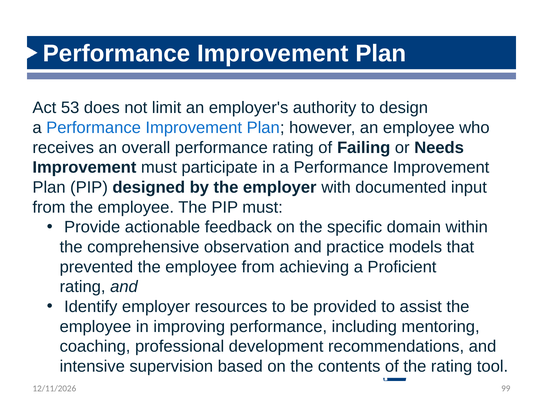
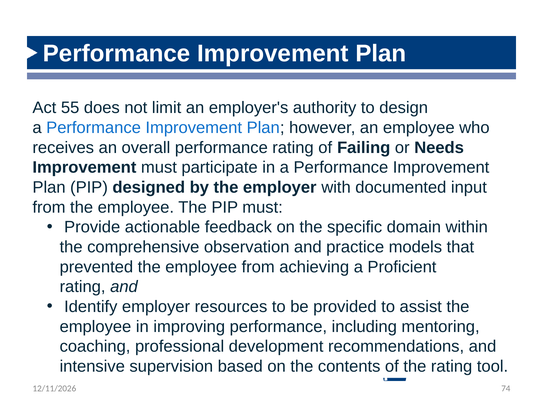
53: 53 -> 55 (70, 108)
99: 99 -> 74 (506, 389)
